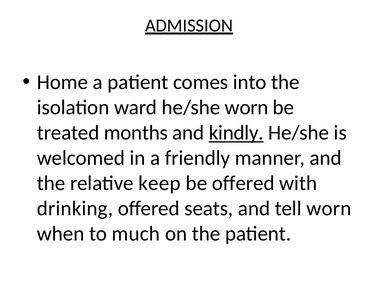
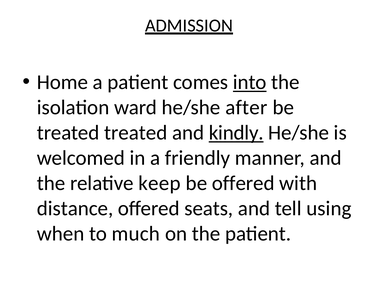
into underline: none -> present (250, 82)
he/she worn: worn -> after (246, 107)
treated months: months -> treated (136, 132)
drinking: drinking -> distance (75, 208)
tell worn: worn -> using (329, 208)
